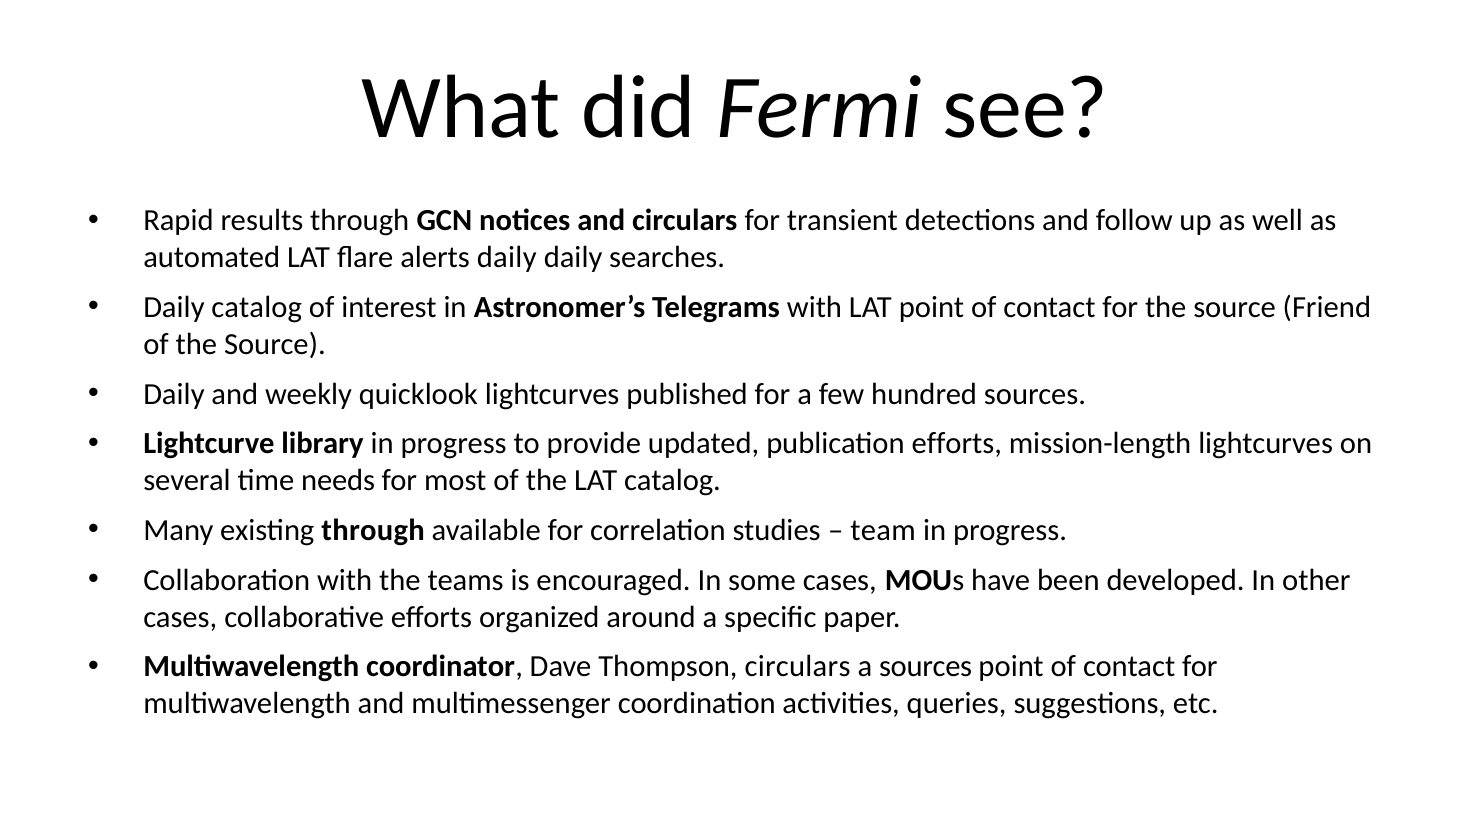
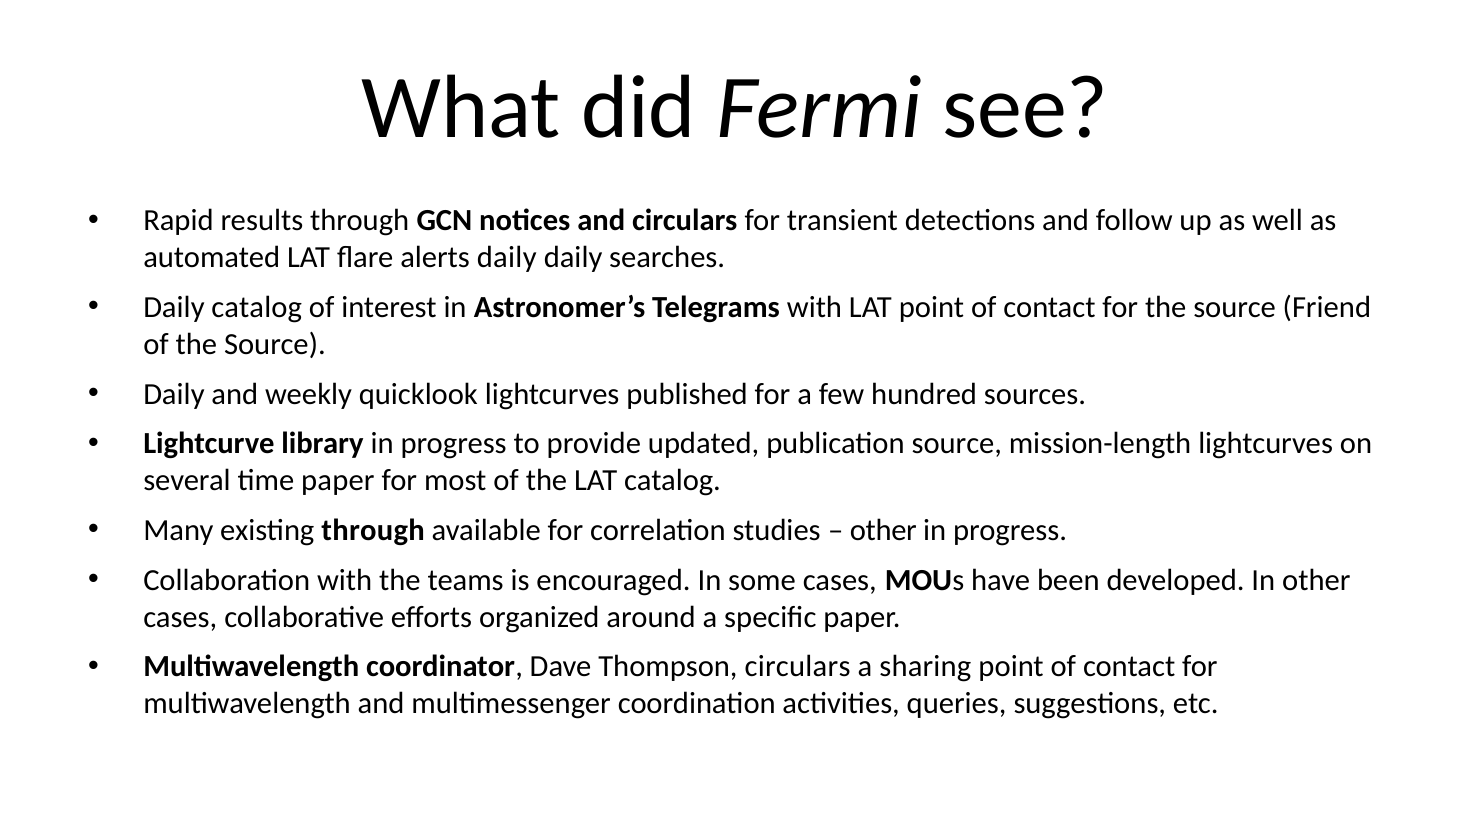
publication efforts: efforts -> source (957, 444)
time needs: needs -> paper (338, 481)
team: team -> other (883, 530)
a sources: sources -> sharing (925, 667)
